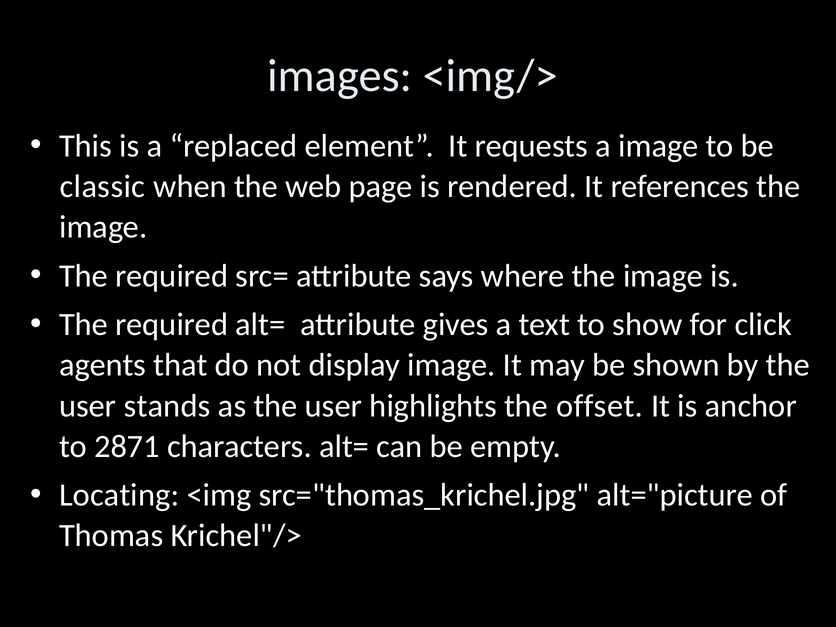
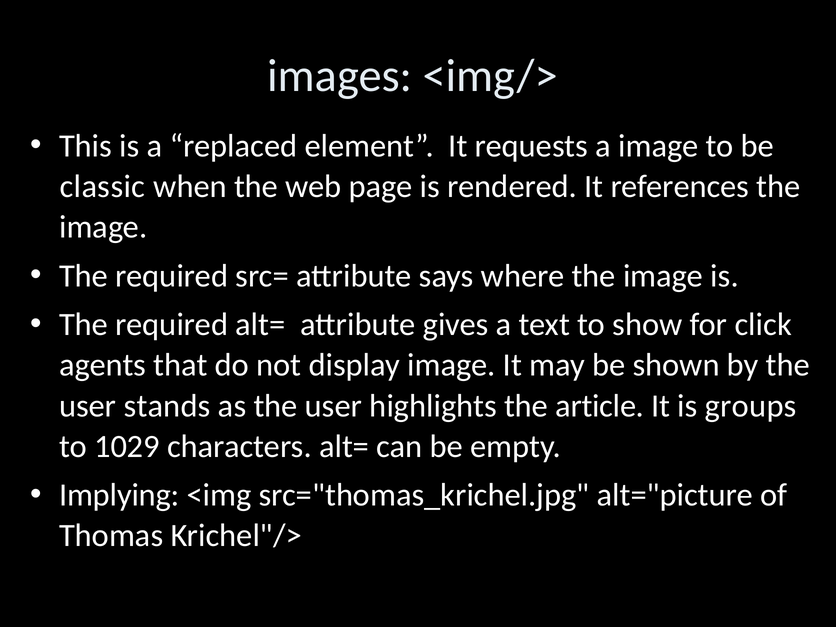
offset: offset -> article (600, 406)
anchor: anchor -> groups (751, 406)
2871: 2871 -> 1029 (127, 446)
Locating: Locating -> Implying (119, 495)
